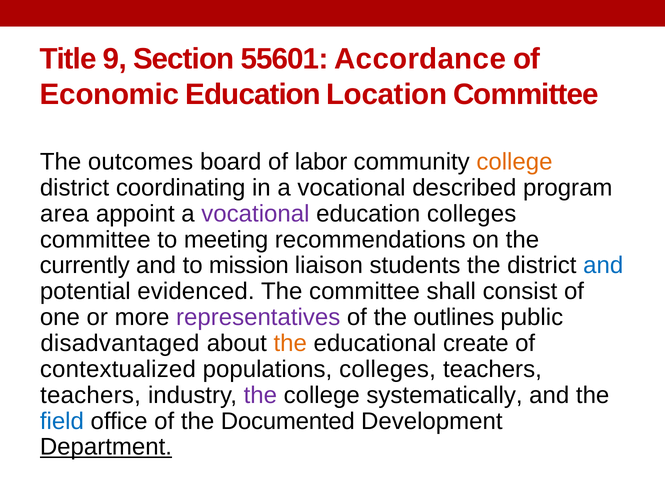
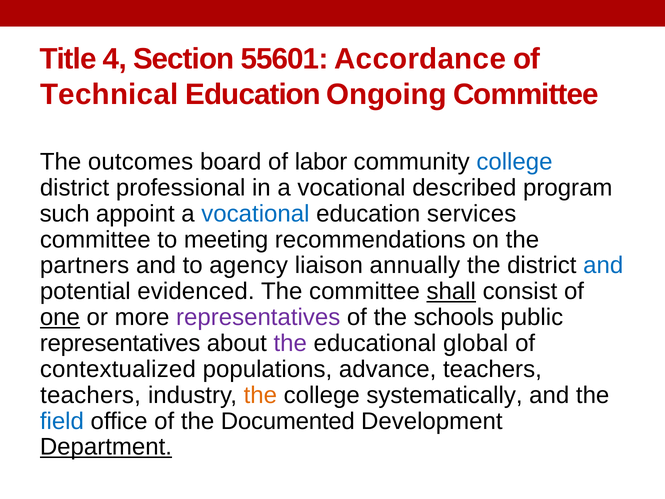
9: 9 -> 4 (115, 59)
Economic: Economic -> Technical (109, 95)
Location: Location -> Ongoing (387, 95)
college colour: orange -> blue (514, 162)
coordinating: coordinating -> professional (181, 188)
area: area -> such (65, 214)
vocational colour: purple -> blue (255, 214)
education colleges: colleges -> services (472, 214)
currently: currently -> partners (85, 265)
mission: mission -> agency (249, 265)
students: students -> annually (415, 265)
shall underline: none -> present (451, 291)
one underline: none -> present (60, 317)
outlines: outlines -> schools (454, 317)
disadvantaged: disadvantaged -> representatives (120, 343)
the colour: orange -> purple (290, 343)
create: create -> global (476, 343)
populations colleges: colleges -> advance (388, 369)
the colour: purple -> orange (260, 395)
